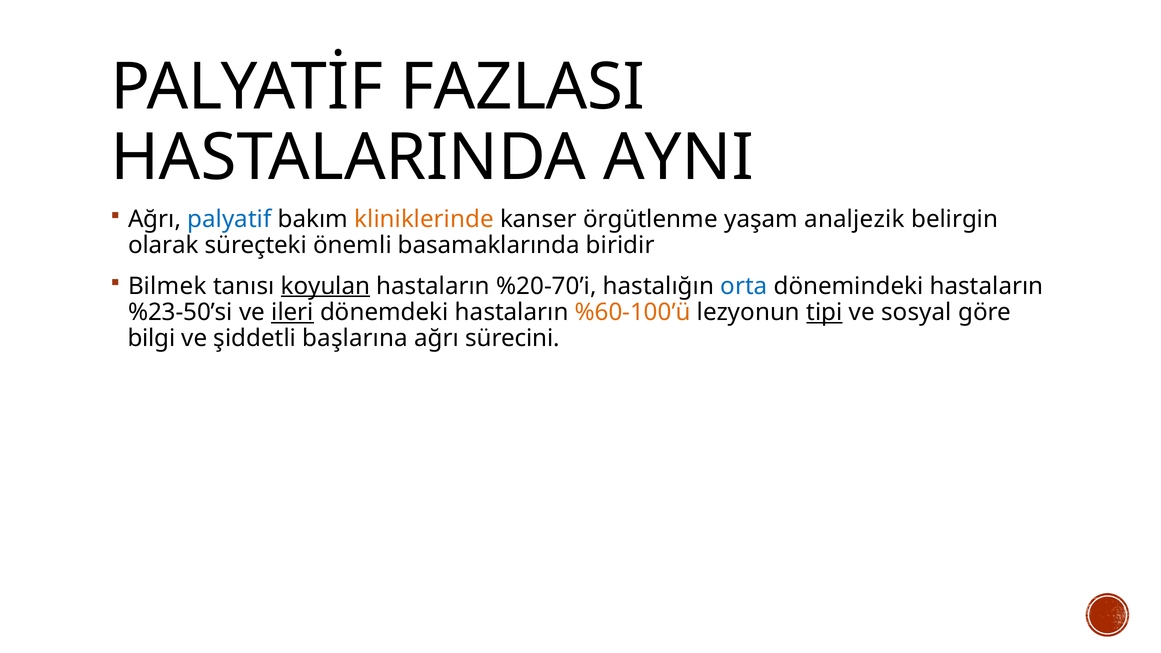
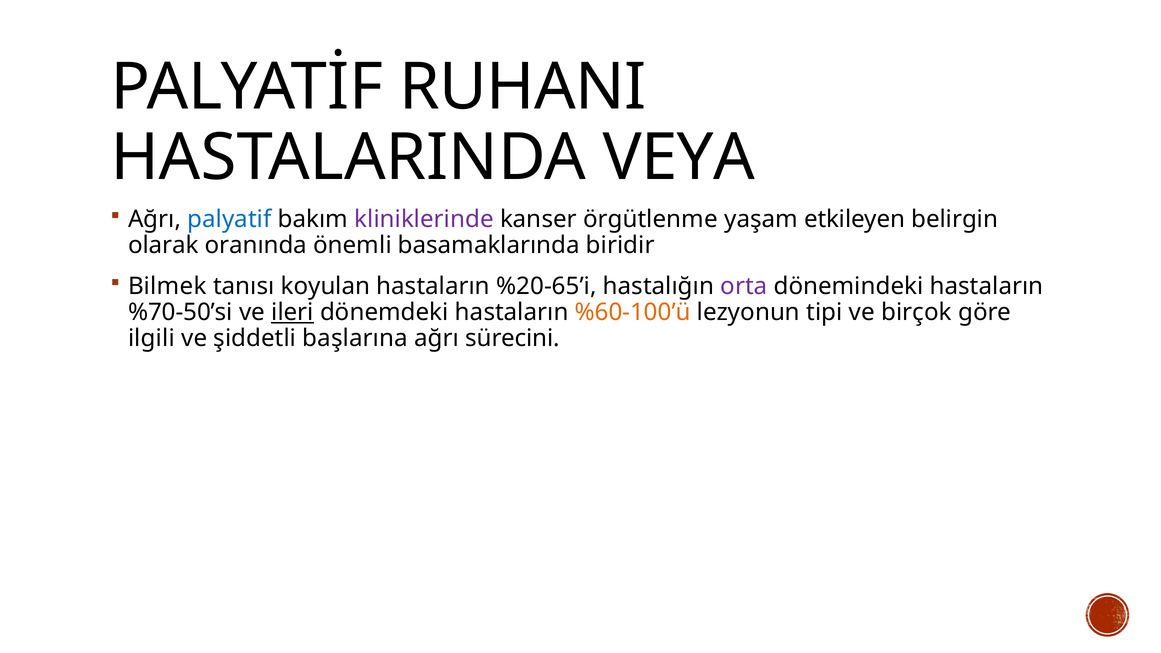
FAZLASI: FAZLASI -> RUHANI (523, 87)
AYNI: AYNI -> VEYA (679, 158)
kliniklerinde colour: orange -> purple (424, 219)
analjezik: analjezik -> etkileyen (855, 219)
süreçteki: süreçteki -> oranında (256, 245)
koyulan underline: present -> none (325, 286)
%20-70’i: %20-70’i -> %20-65’i (546, 286)
orta colour: blue -> purple (744, 286)
%23-50’si: %23-50’si -> %70-50’si (180, 312)
tipi underline: present -> none (824, 312)
sosyal: sosyal -> birçok (916, 312)
bilgi: bilgi -> ilgili (151, 338)
